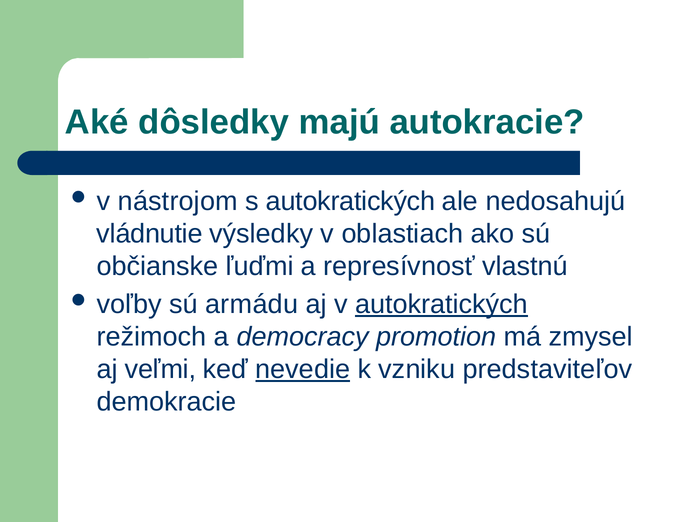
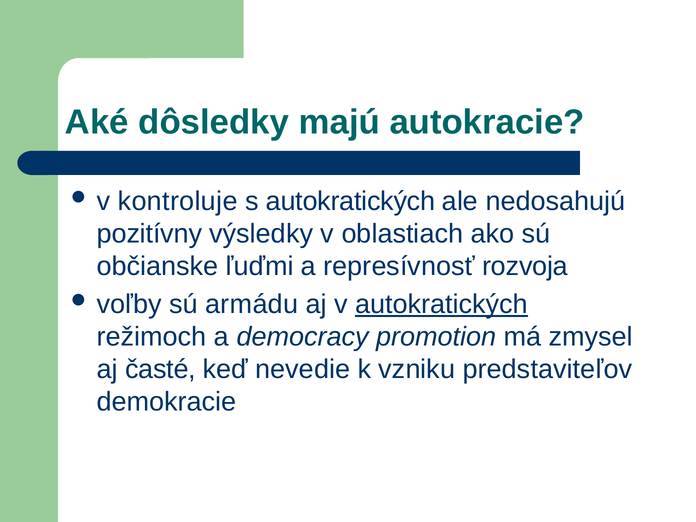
nástrojom: nástrojom -> kontroluje (178, 201)
vládnutie: vládnutie -> pozitívny (150, 234)
vlastnú: vlastnú -> rozvoja (525, 266)
veľmi: veľmi -> časté (160, 369)
nevedie underline: present -> none (303, 369)
